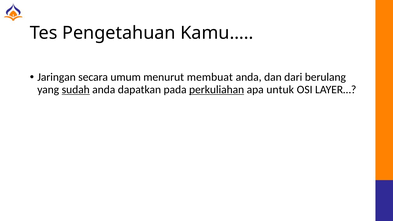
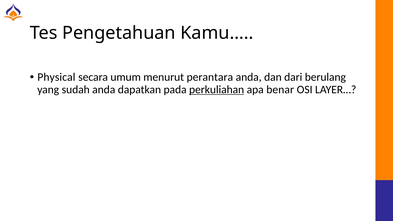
Jaringan: Jaringan -> Physical (56, 77)
membuat: membuat -> perantara (210, 77)
sudah underline: present -> none (76, 90)
untuk: untuk -> benar (280, 90)
